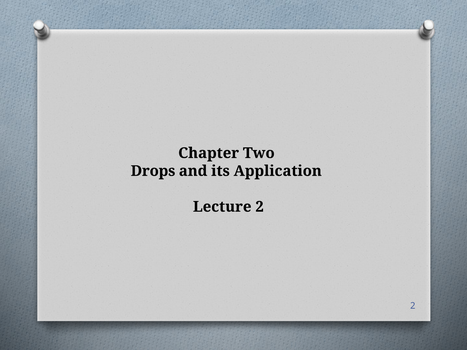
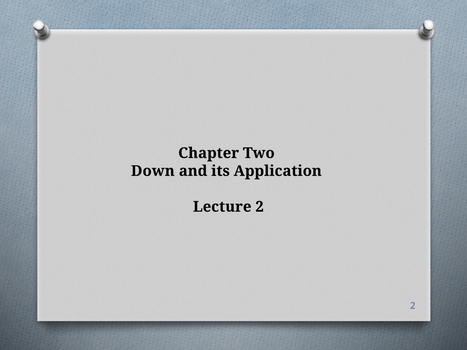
Drops: Drops -> Down (153, 171)
